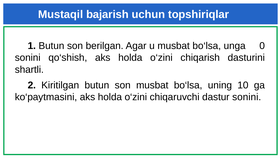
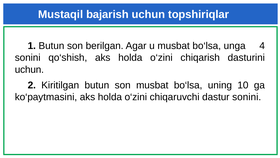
0: 0 -> 4 (262, 46)
shartli: shartli -> uchun (29, 69)
